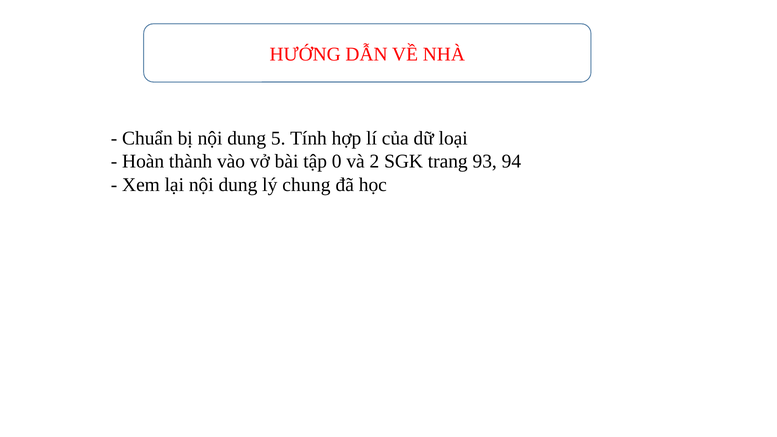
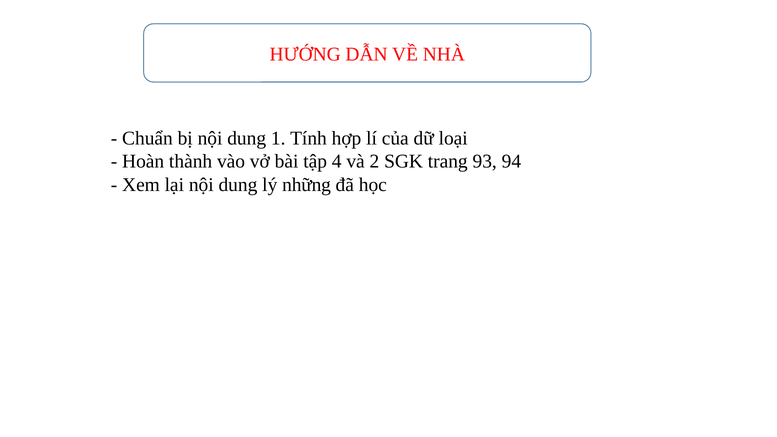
5: 5 -> 1 (278, 138)
0: 0 -> 4 (337, 161)
chung: chung -> những (307, 185)
